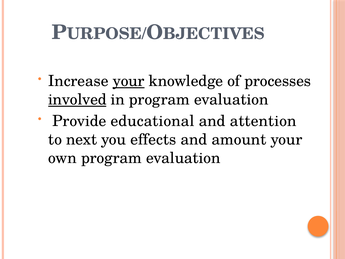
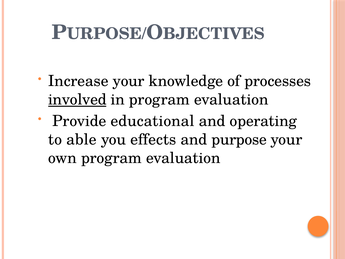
your underline: present -> none (129, 81)
attention: attention -> operating (263, 121)
next: next -> able (81, 139)
amount: amount -> purpose (239, 139)
